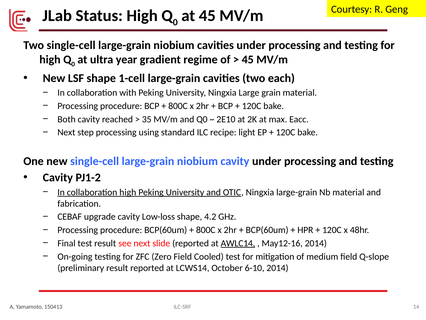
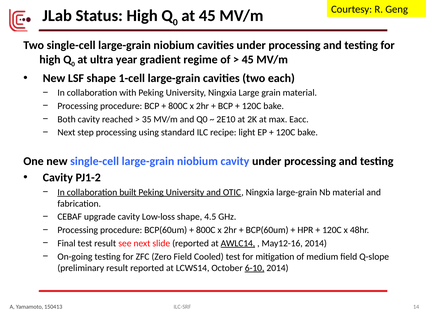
collaboration high: high -> built (128, 192)
4.2: 4.2 -> 4.5 (210, 216)
6-10 underline: none -> present (255, 268)
